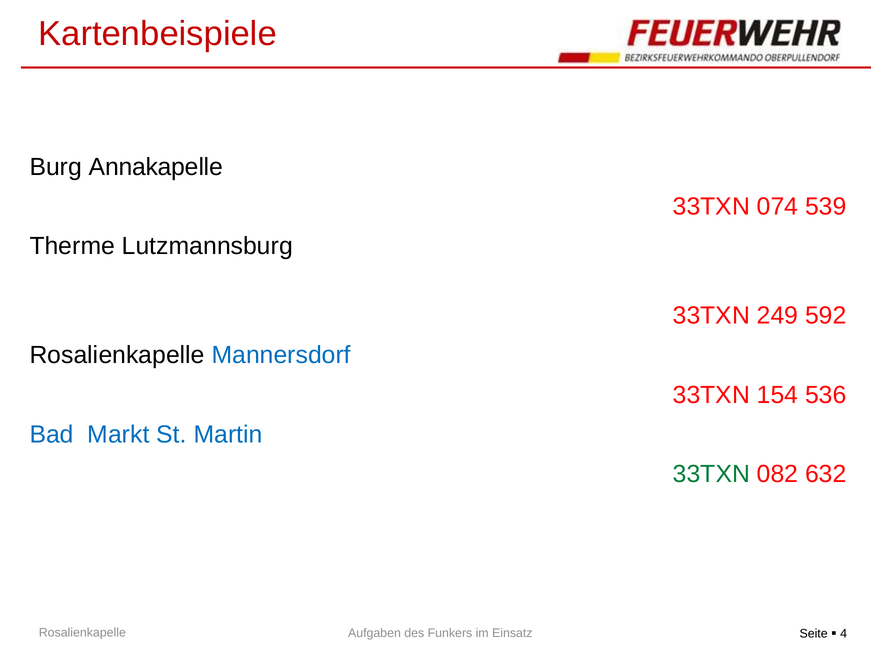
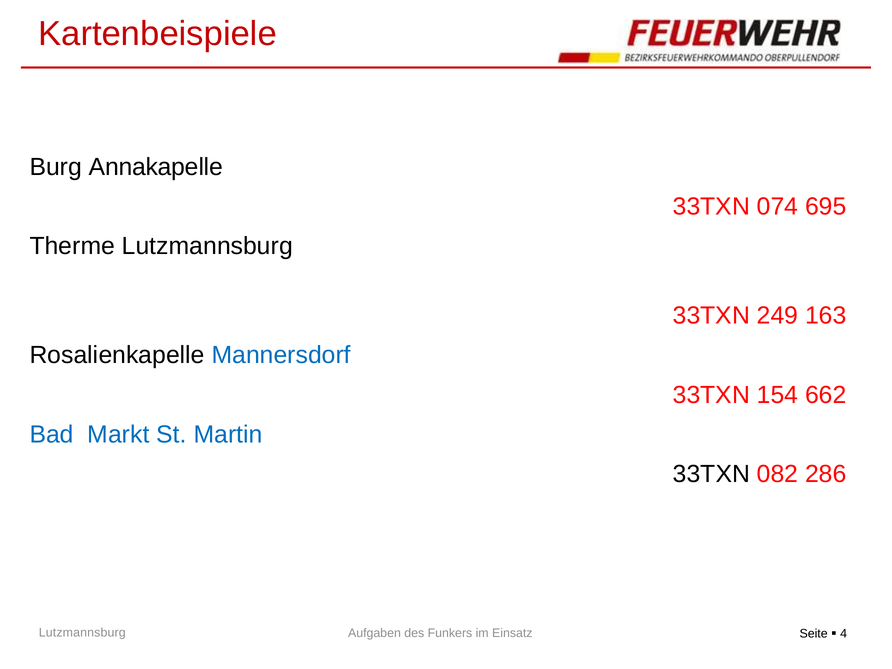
539: 539 -> 695 (826, 206)
592: 592 -> 163 (826, 316)
536: 536 -> 662 (826, 395)
33TXN colour: green -> black (711, 474)
632: 632 -> 286 (826, 474)
Rosalienkapelle: Rosalienkapelle -> Lutzmannsburg (82, 633)
